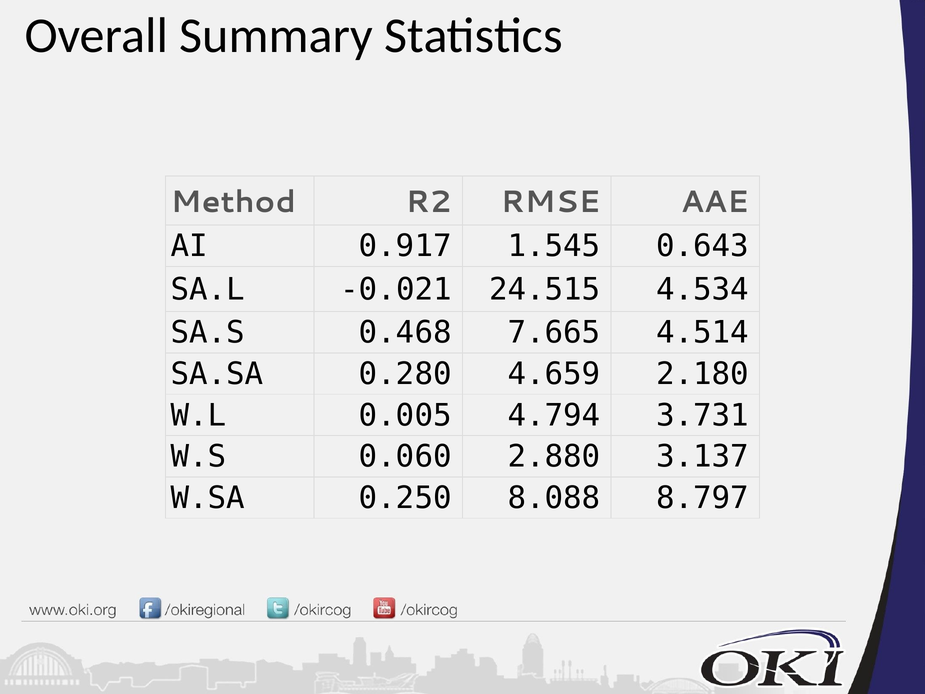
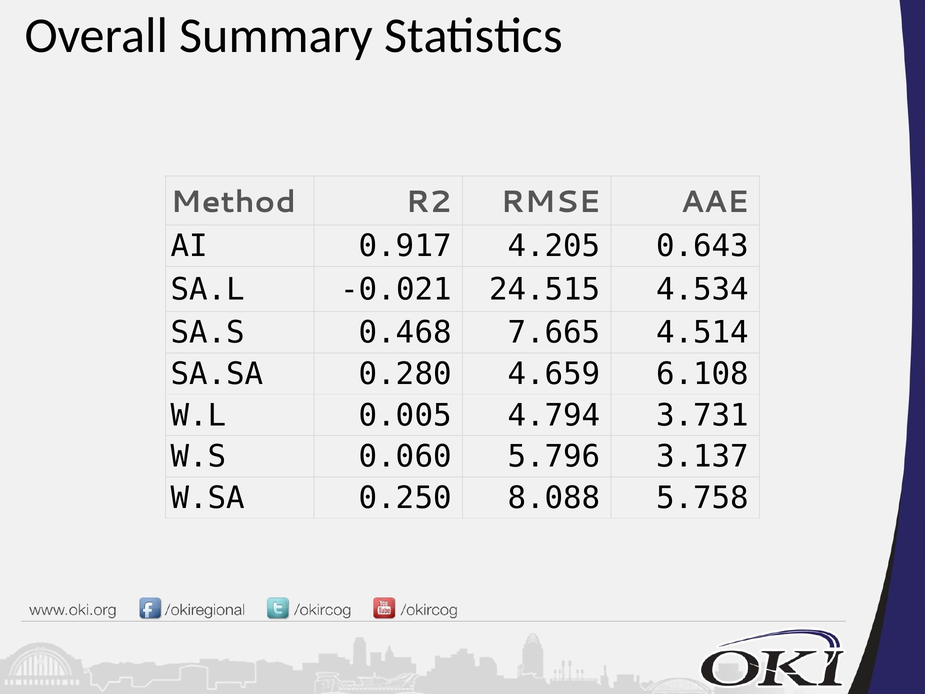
1.545: 1.545 -> 4.205 (554, 246)
2.180: 2.180 -> 6.108 (703, 374)
2.880: 2.880 -> 5.796 (554, 457)
8.797: 8.797 -> 5.758 (703, 498)
